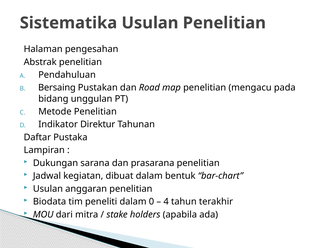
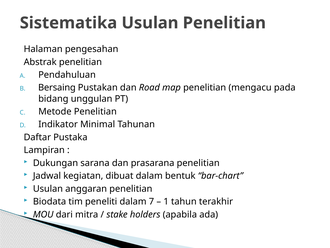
Direktur: Direktur -> Minimal (98, 124)
0: 0 -> 7 (151, 201)
4: 4 -> 1 (166, 201)
